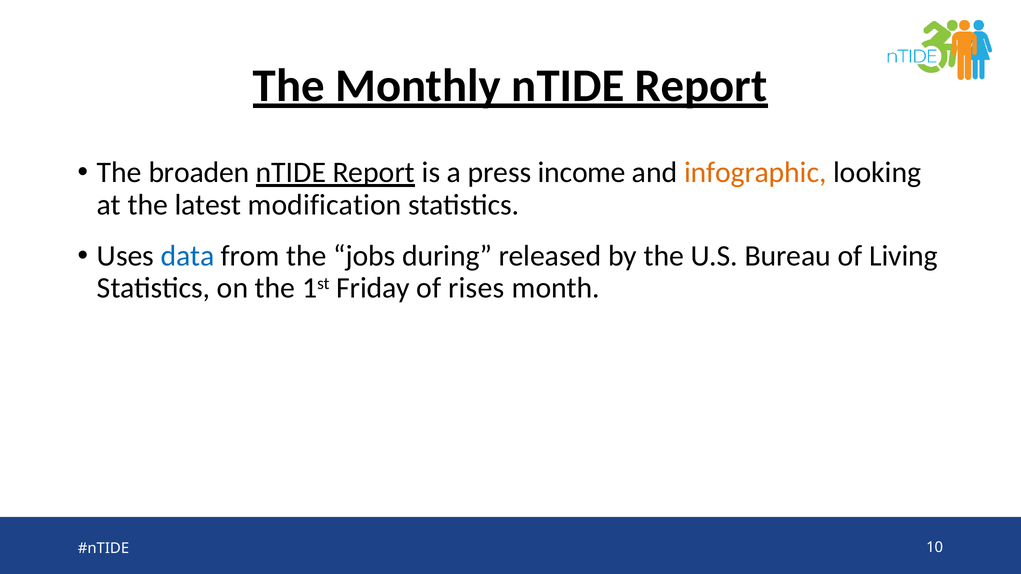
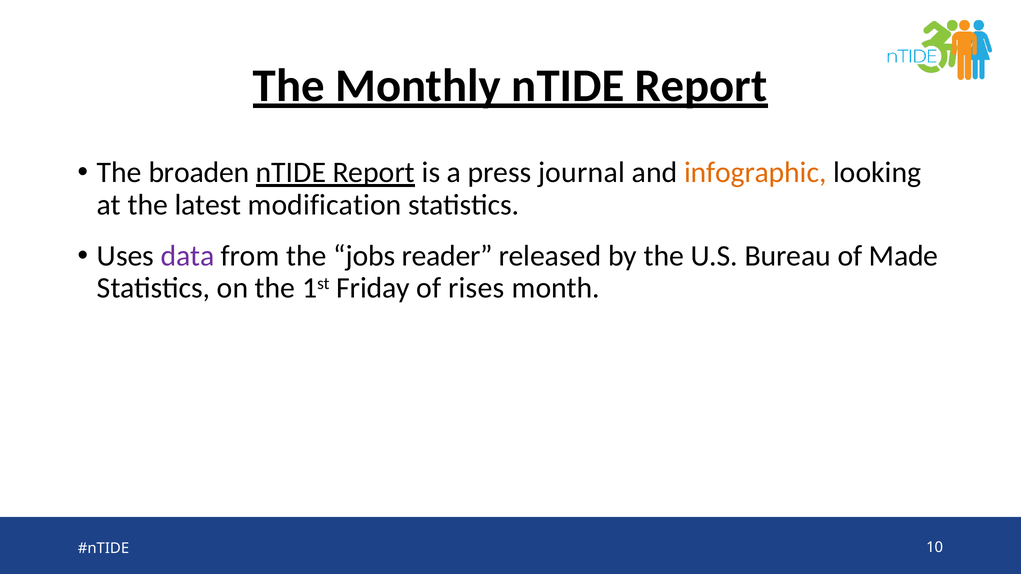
income: income -> journal (582, 173)
data colour: blue -> purple (188, 256)
during: during -> reader (447, 256)
Living: Living -> Made (904, 256)
